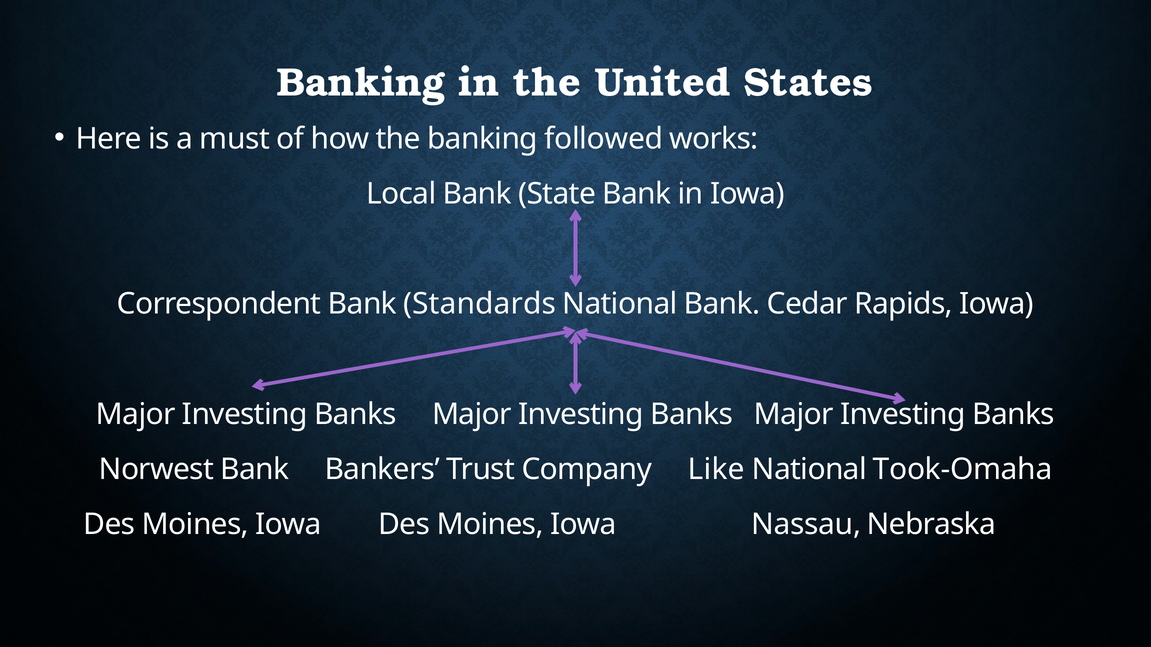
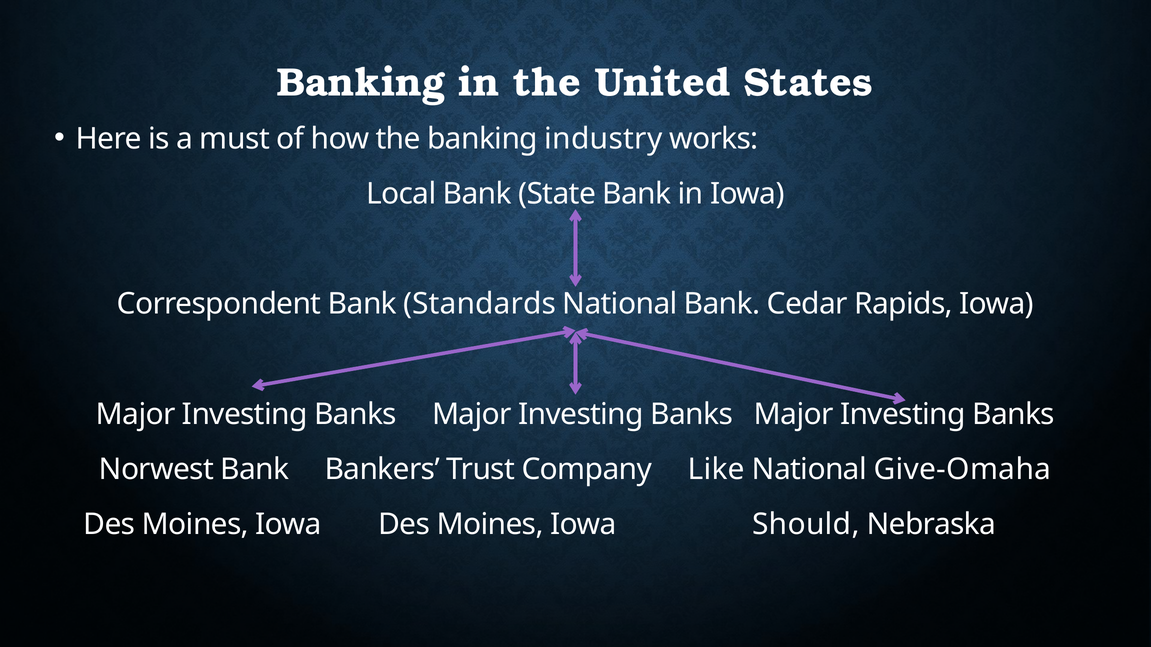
followed: followed -> industry (603, 139)
Took-Omaha: Took-Omaha -> Give-Omaha (962, 470)
Nassau: Nassau -> Should (806, 525)
